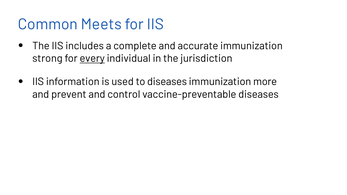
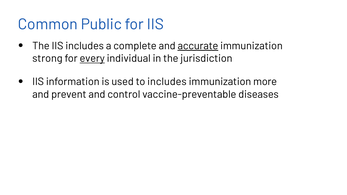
Meets: Meets -> Public (101, 24)
accurate underline: none -> present (198, 46)
to diseases: diseases -> includes (167, 82)
